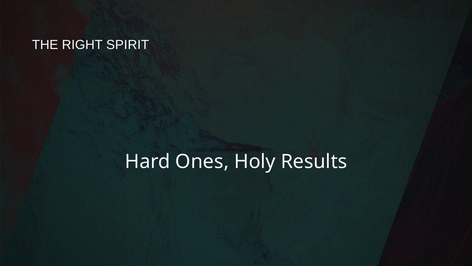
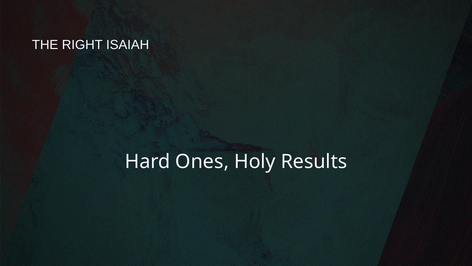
SPIRIT: SPIRIT -> ISAIAH (128, 45)
